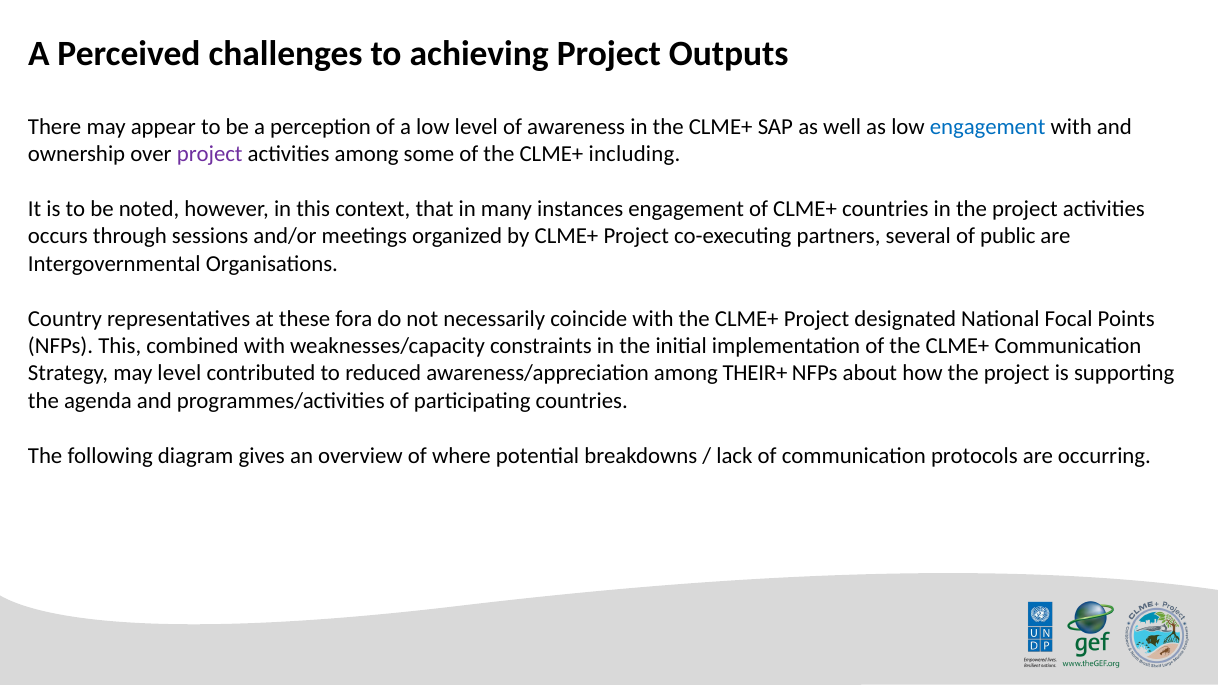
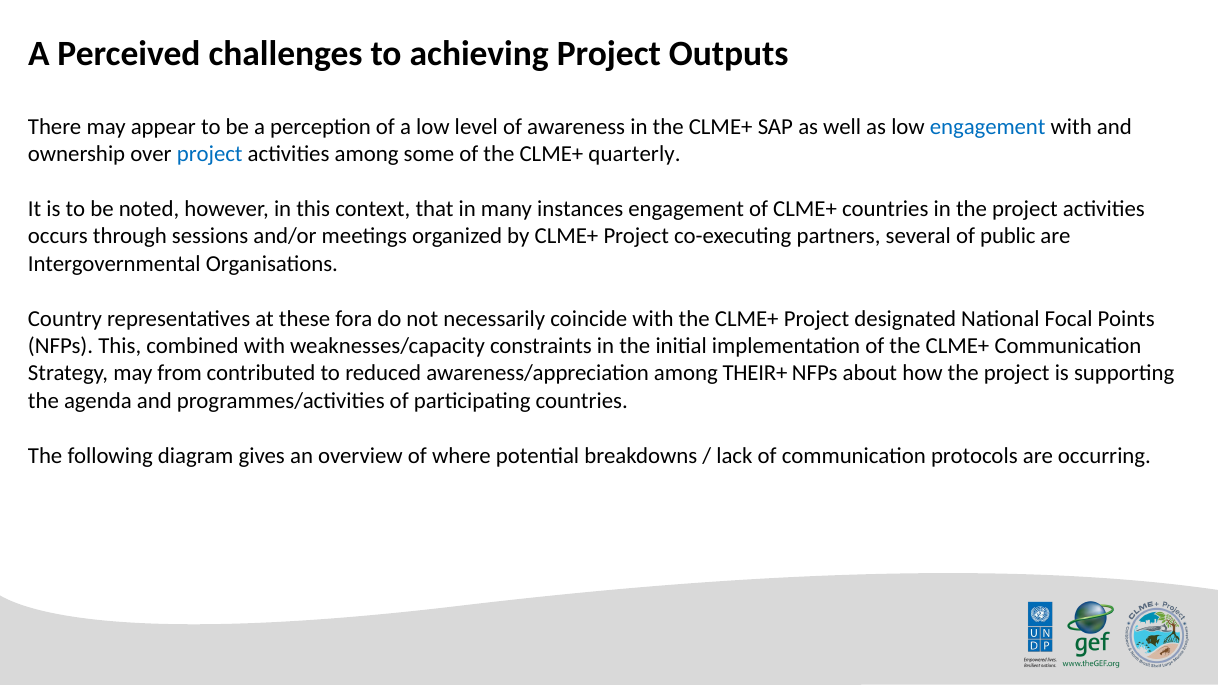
project colour: purple -> blue (210, 154)
including: including -> quarterly (635, 154)
may level: level -> from (180, 373)
